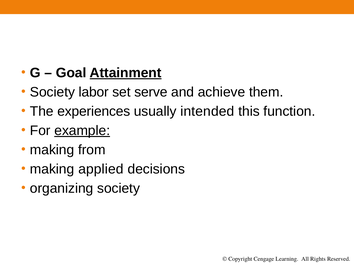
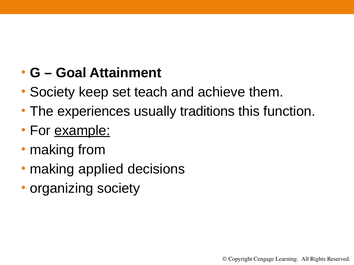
Attainment underline: present -> none (126, 73)
labor: labor -> keep (94, 92)
serve: serve -> teach (151, 92)
intended: intended -> traditions (208, 112)
